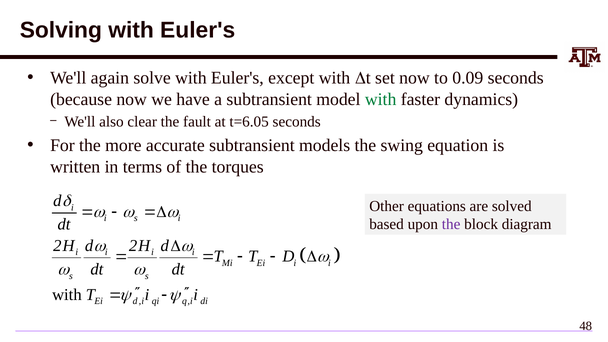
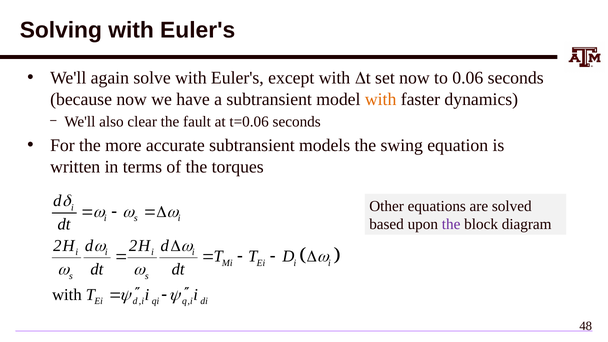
0.09: 0.09 -> 0.06 (468, 78)
with colour: green -> orange (381, 99)
t=6.05: t=6.05 -> t=0.06 (249, 122)
